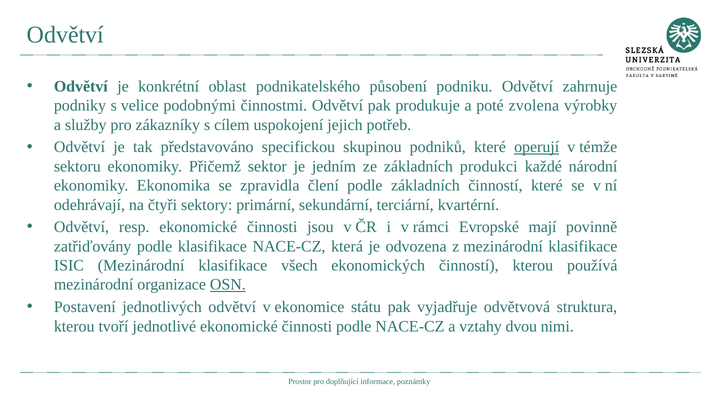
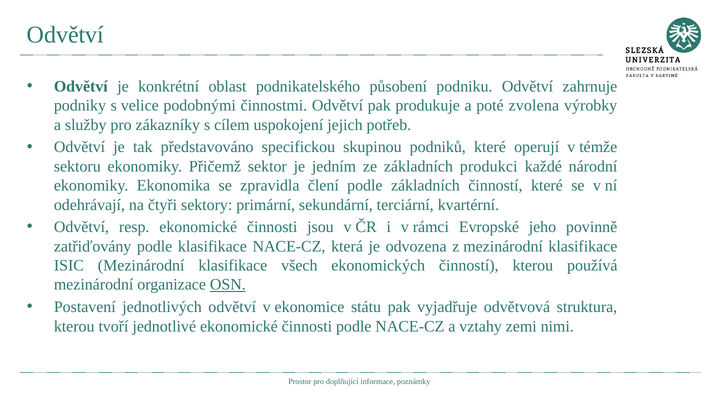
operují underline: present -> none (537, 147)
mají: mají -> jeho (542, 227)
dvou: dvou -> zemi (521, 326)
